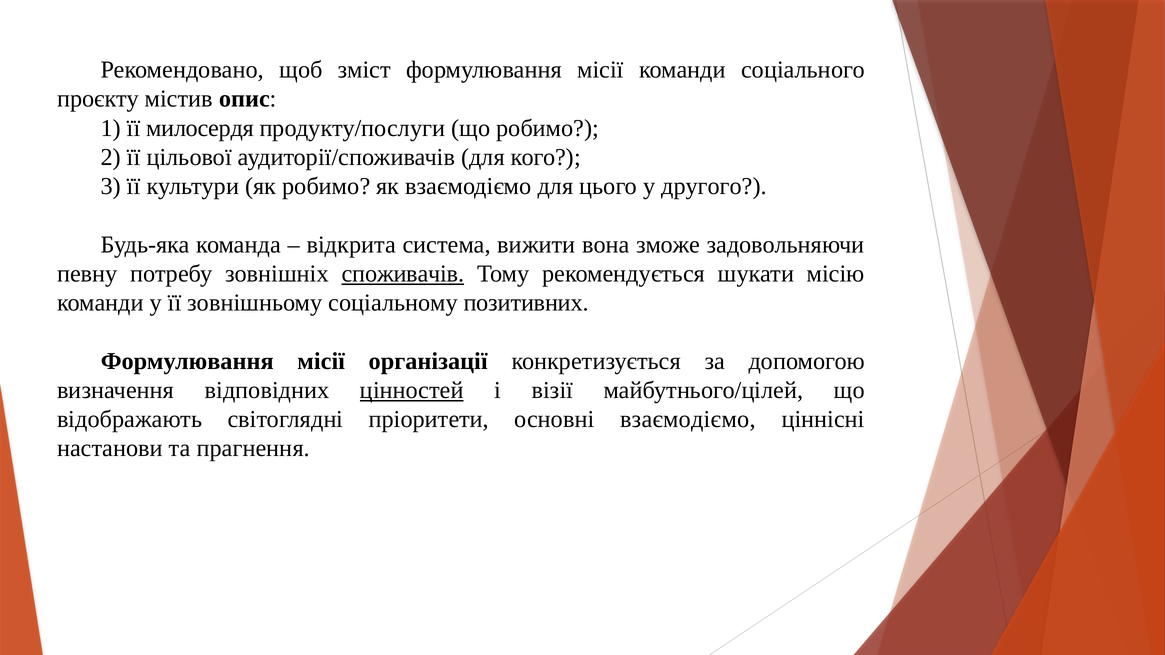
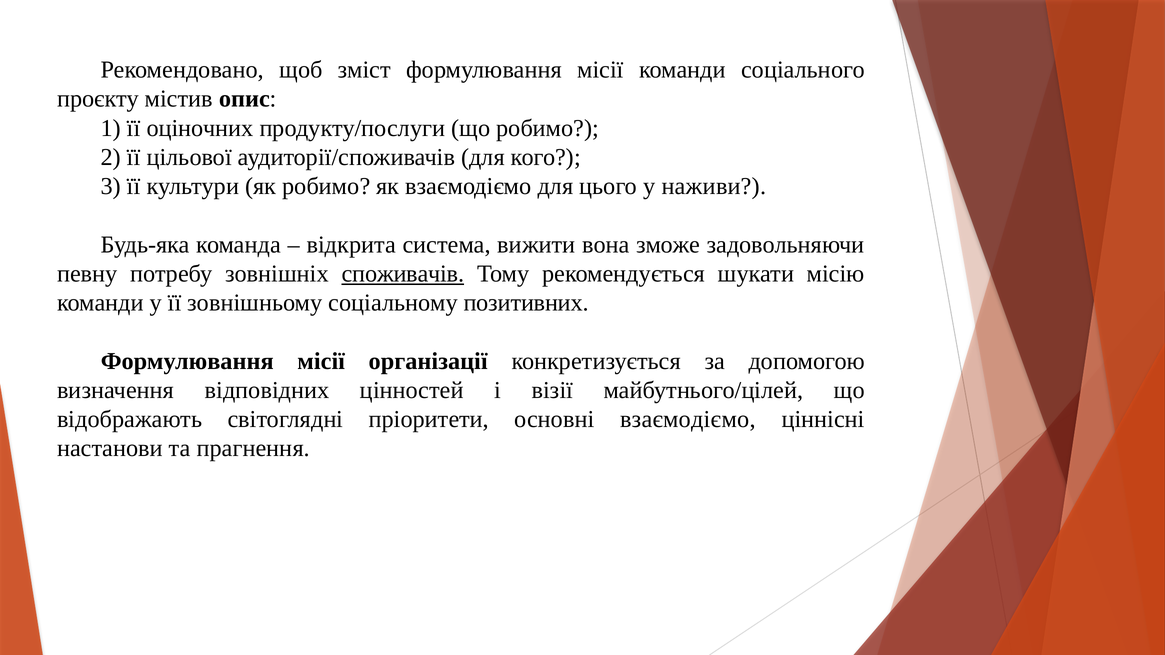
милосердя: милосердя -> оціночних (200, 128)
другого: другого -> наживи (714, 186)
цінностей underline: present -> none (412, 390)
